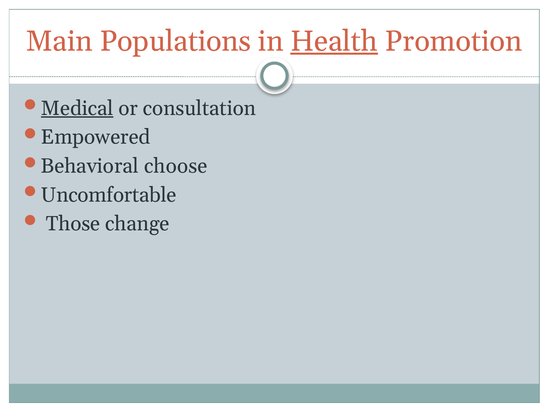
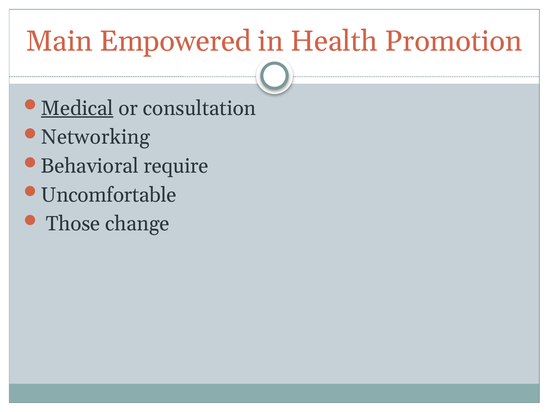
Populations: Populations -> Empowered (175, 41)
Health underline: present -> none (334, 41)
Empowered: Empowered -> Networking (96, 137)
choose: choose -> require (176, 166)
